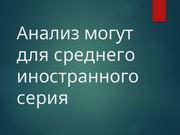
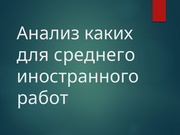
могут: могут -> каких (109, 33)
серия: серия -> работ (43, 98)
